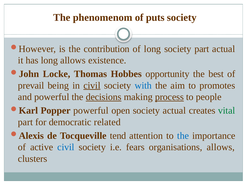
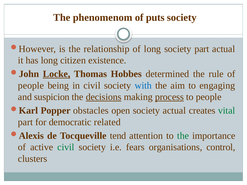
contribution: contribution -> relationship (107, 49)
long allows: allows -> citizen (73, 60)
Locke underline: none -> present (57, 74)
opportunity: opportunity -> determined (167, 74)
best: best -> rule (216, 74)
prevail: prevail -> people (31, 86)
civil underline: present -> none (92, 86)
promotes: promotes -> engaging (217, 86)
and powerful: powerful -> suspicion (52, 97)
Popper powerful: powerful -> obstacles (91, 111)
the colour: blue -> green (183, 136)
civil colour: blue -> green (66, 147)
organisations allows: allows -> control (221, 147)
